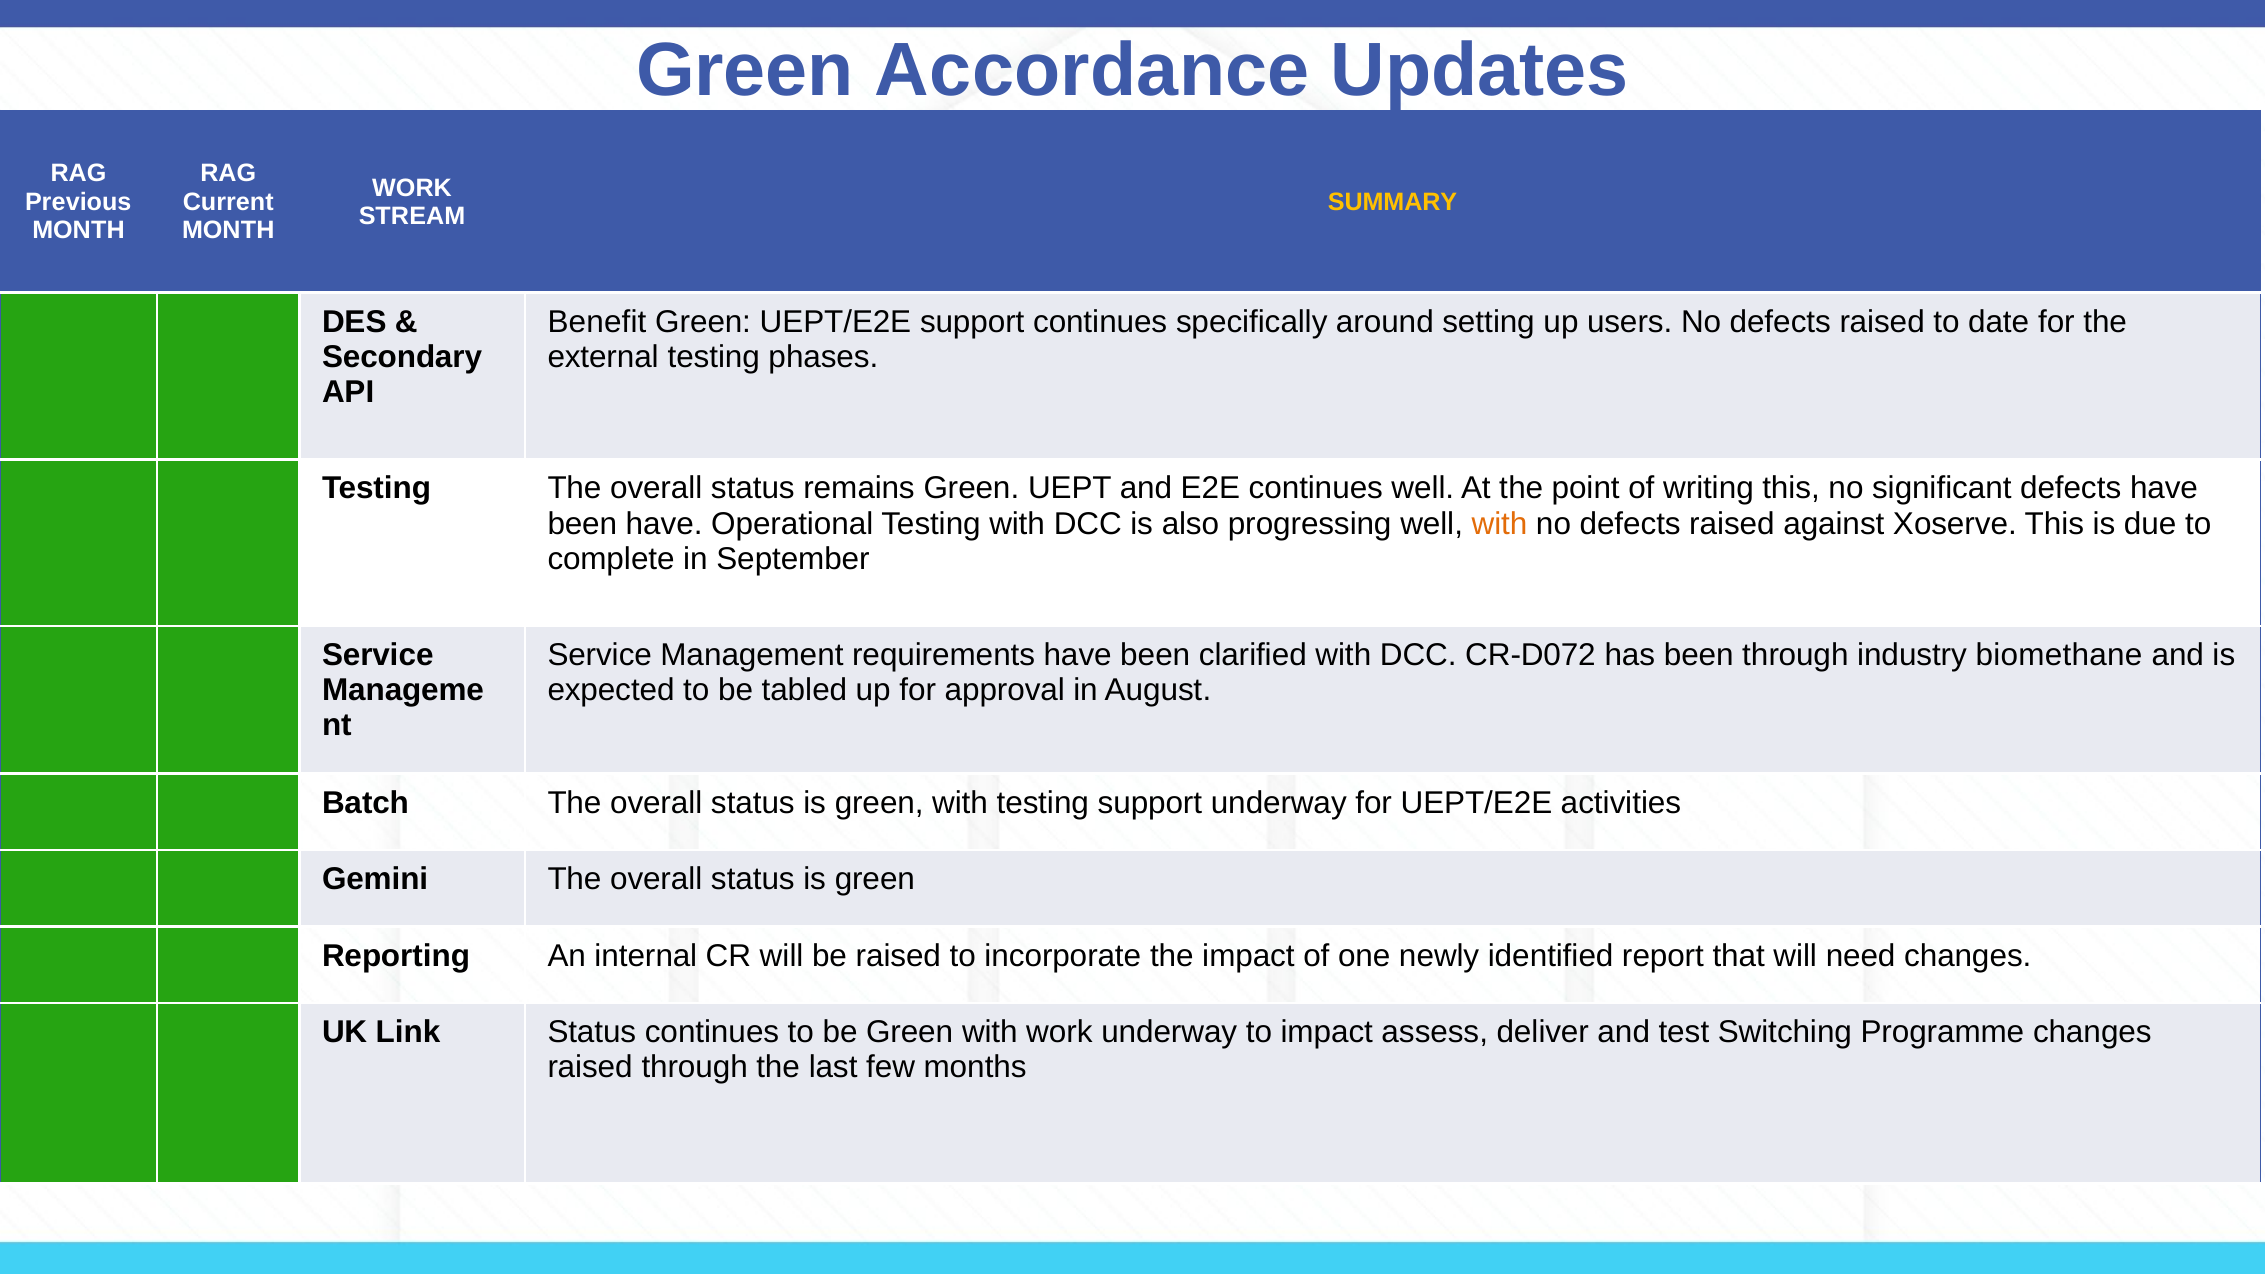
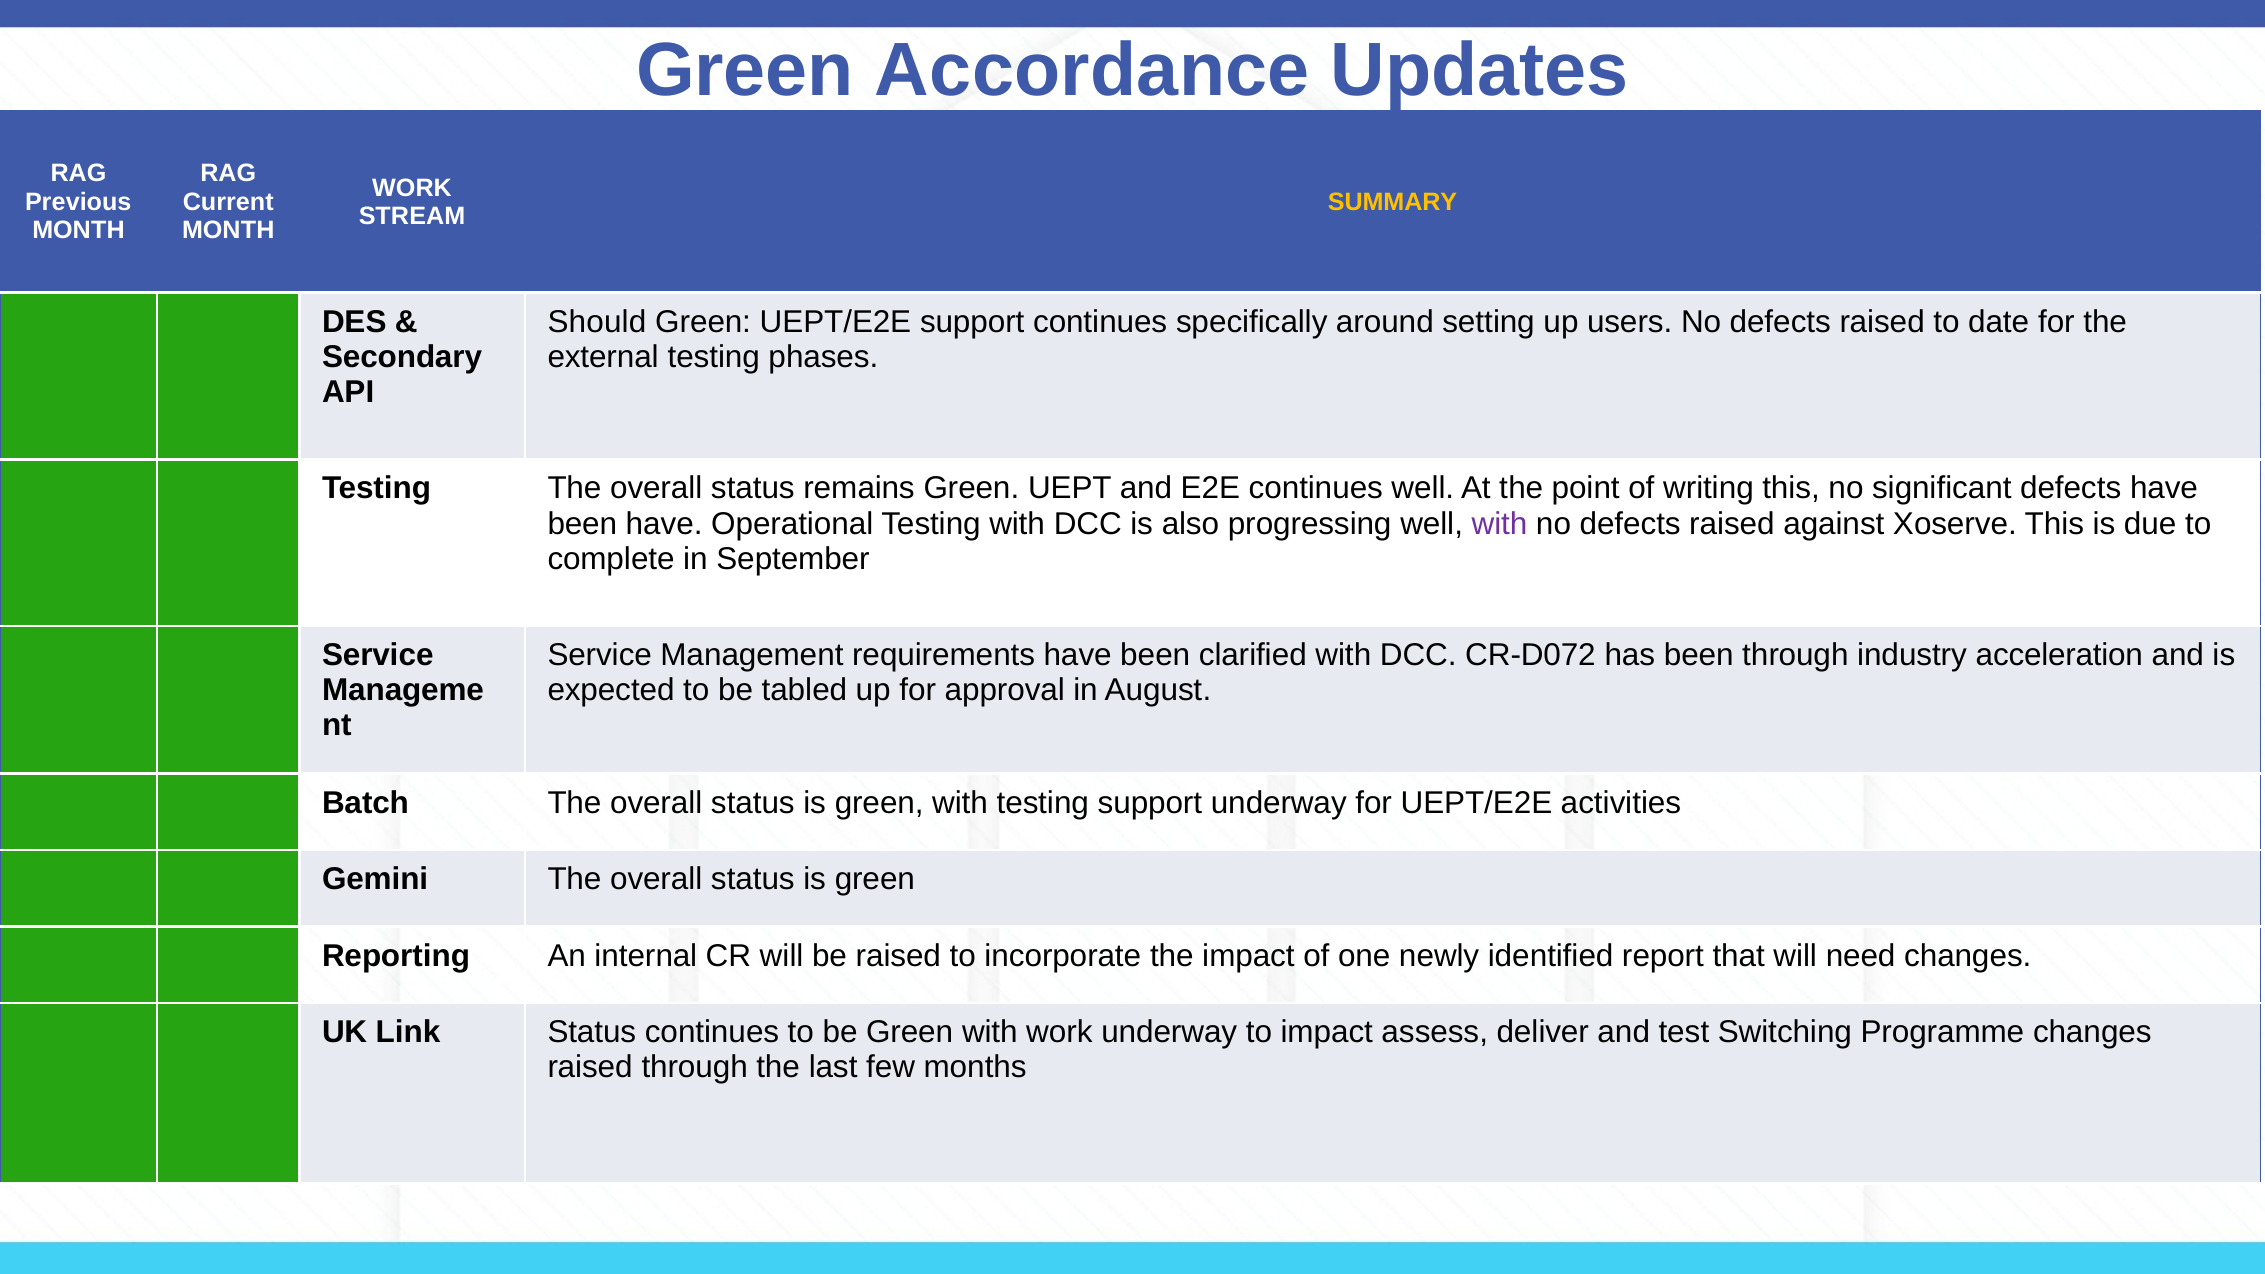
Benefit: Benefit -> Should (597, 322)
with colour: orange -> purple (1500, 524)
biomethane: biomethane -> acceleration (2059, 655)
